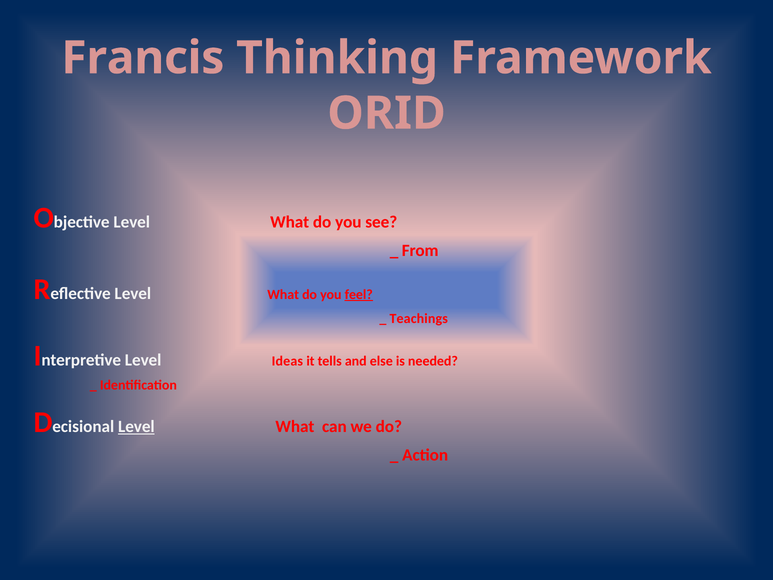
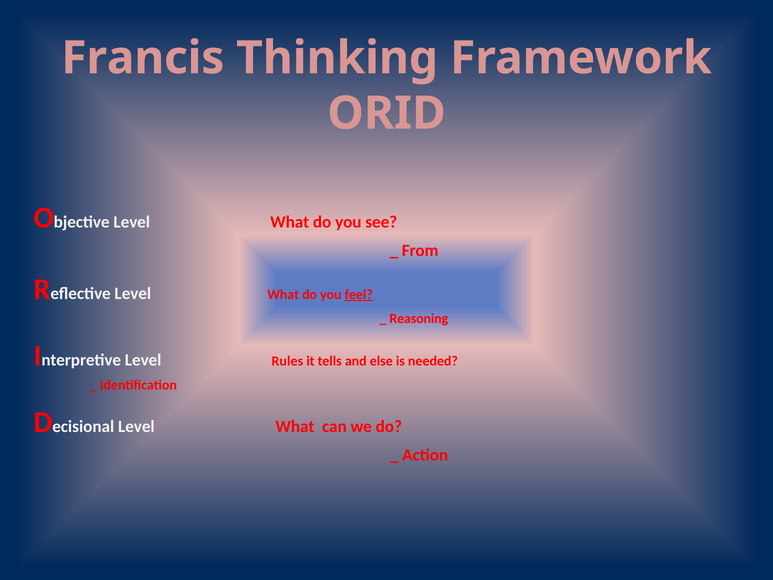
Teachings: Teachings -> Reasoning (419, 319)
Ideas: Ideas -> Rules (287, 361)
Level underline: present -> none (136, 426)
